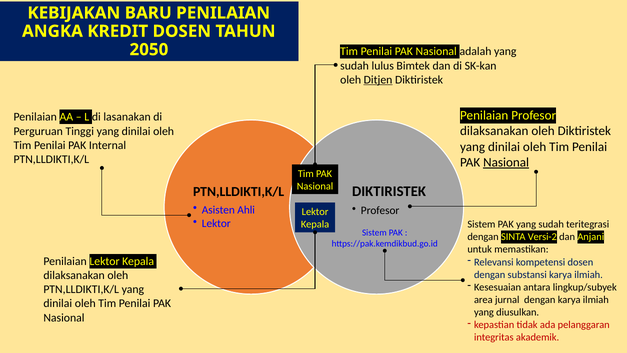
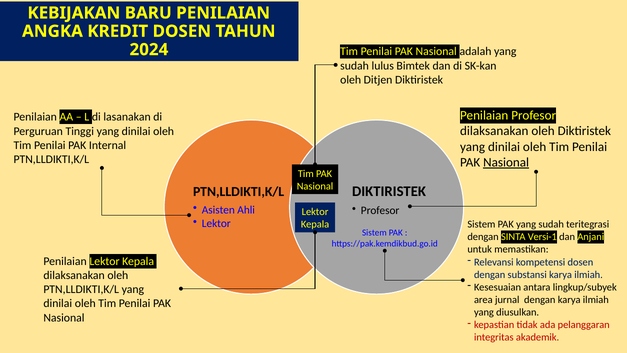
2050: 2050 -> 2024 (149, 50)
Ditjen underline: present -> none (378, 80)
Versi-2: Versi-2 -> Versi-1 (542, 237)
